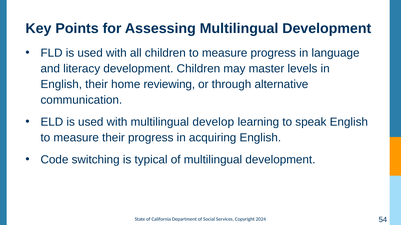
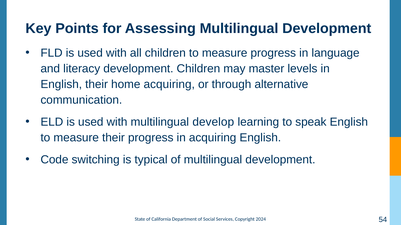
home reviewing: reviewing -> acquiring (169, 84)
